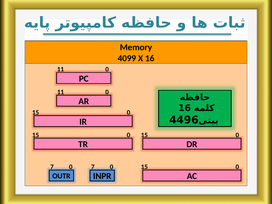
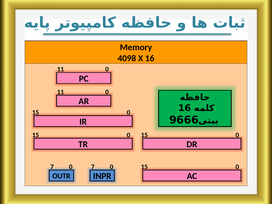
4099: 4099 -> 4098 (127, 58)
4496: 4496 -> 9666 (184, 120)
